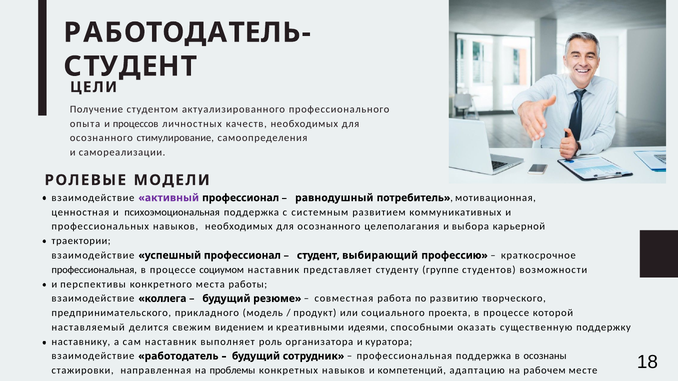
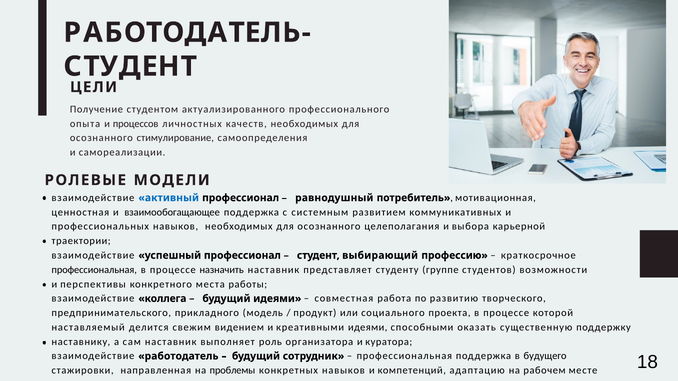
активный colour: purple -> blue (169, 198)
психоэмоциональная: психоэмоциональная -> взаимообогащающее (172, 212)
социумом: социумом -> назначить (222, 270)
будущий резюме: резюме -> идеями (277, 299)
осознаны: осознаны -> будущего (545, 356)
